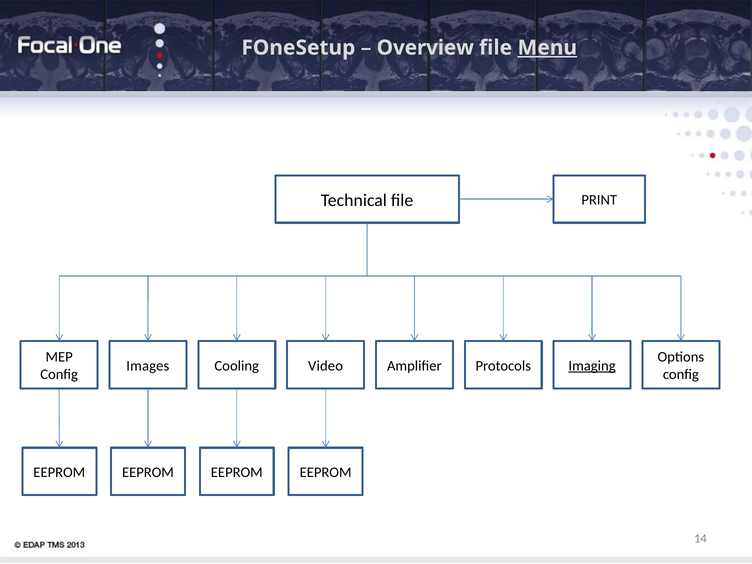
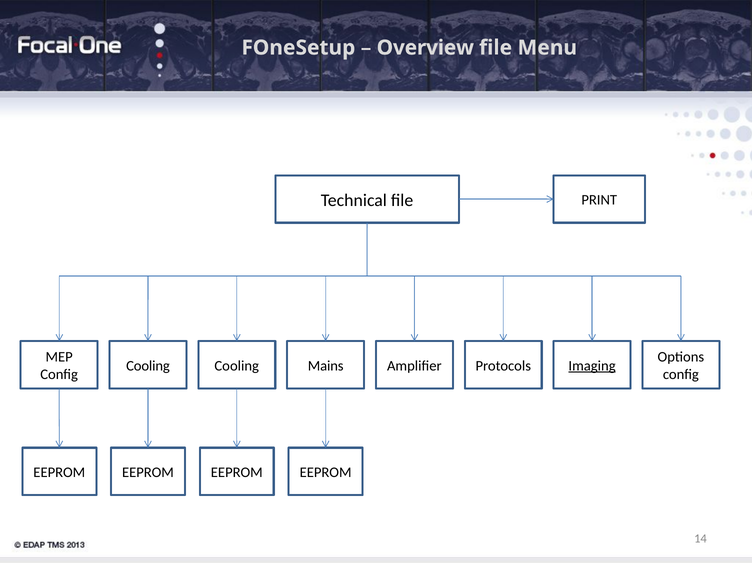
Menu underline: present -> none (547, 48)
Images: Images -> Cooling (148, 366)
Video: Video -> Mains (326, 366)
